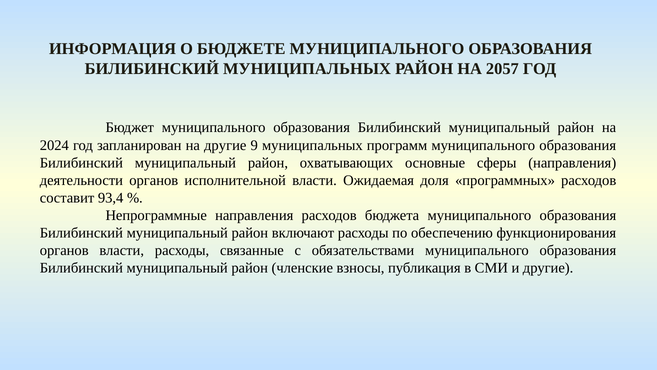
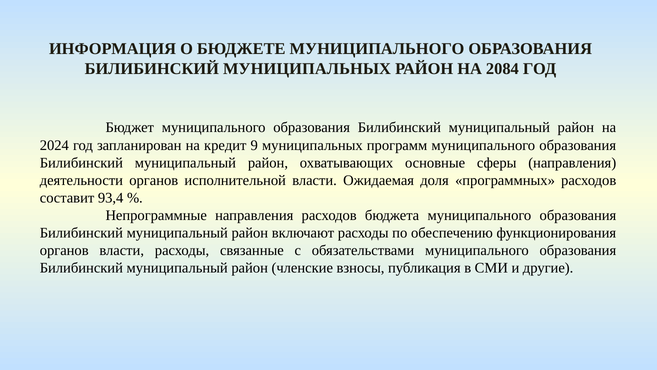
2057: 2057 -> 2084 (502, 69)
на другие: другие -> кредит (225, 145)
